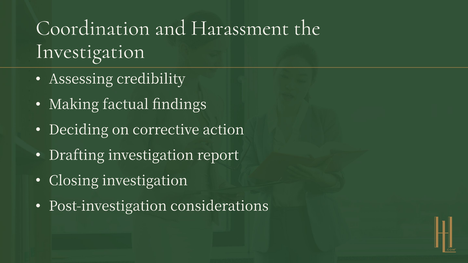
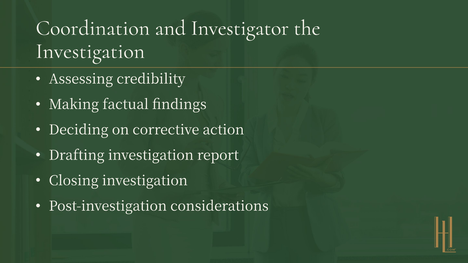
Harassment: Harassment -> Investigator (240, 28)
